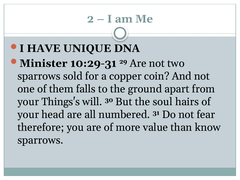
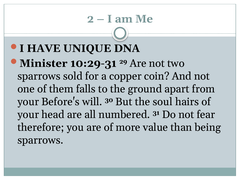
Things's: Things's -> Before's (61, 102)
know: know -> being (208, 127)
